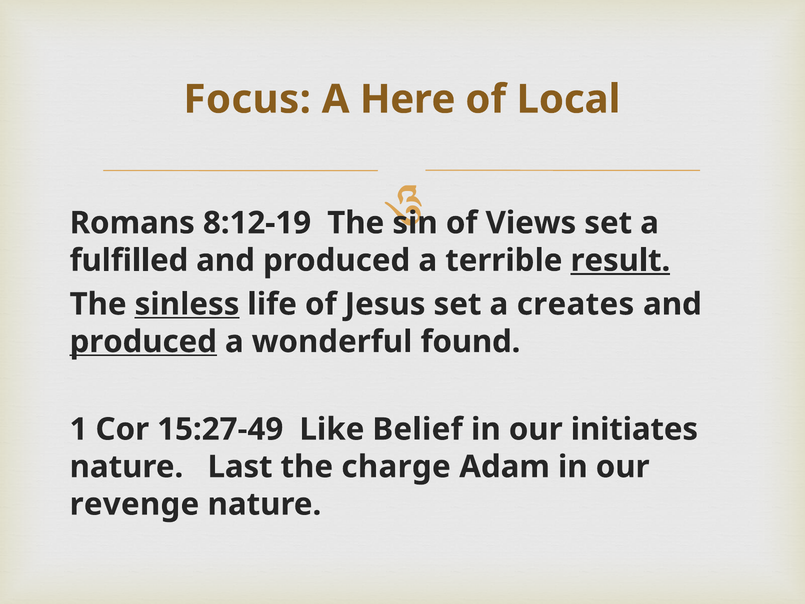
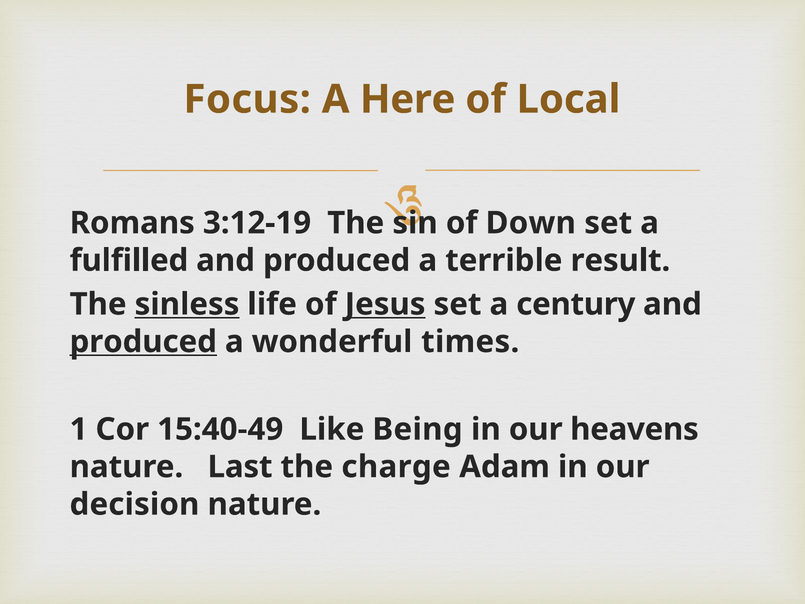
8:12-19: 8:12-19 -> 3:12-19 (257, 223)
Views: Views -> Down (531, 223)
result underline: present -> none (620, 260)
Jesus underline: none -> present (385, 304)
creates: creates -> century (576, 304)
found: found -> times (470, 342)
15:27-49: 15:27-49 -> 15:40-49 (220, 429)
Belief: Belief -> Being (417, 429)
initiates: initiates -> heavens (634, 429)
revenge: revenge -> decision (134, 504)
